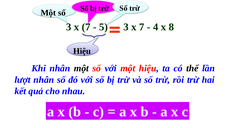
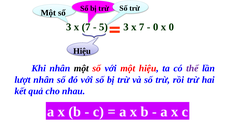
4: 4 -> 0 (156, 27)
x 8: 8 -> 0 (171, 27)
thể colour: black -> purple (192, 68)
